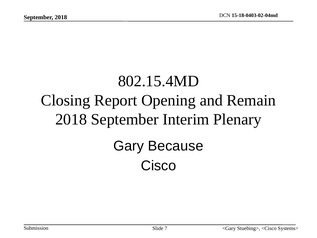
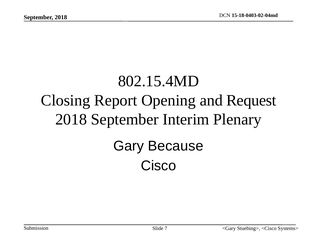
Remain: Remain -> Request (251, 100)
